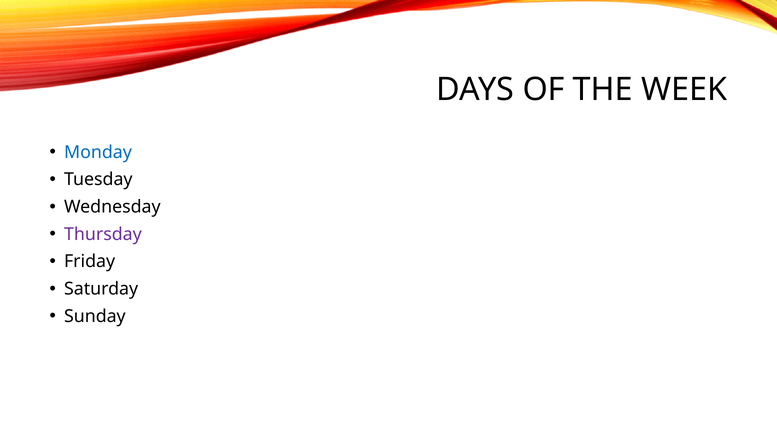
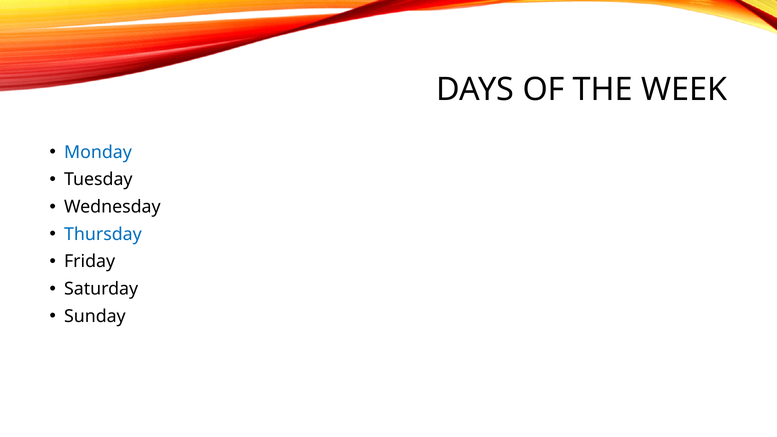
Thursday colour: purple -> blue (103, 234)
